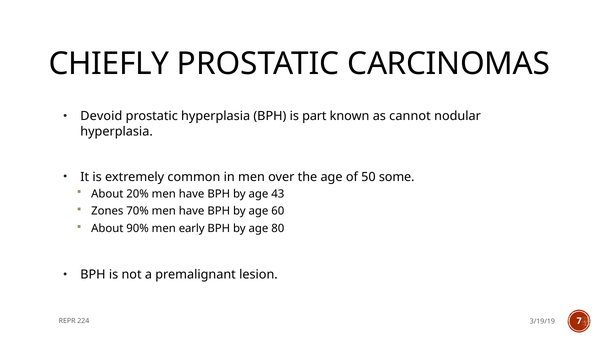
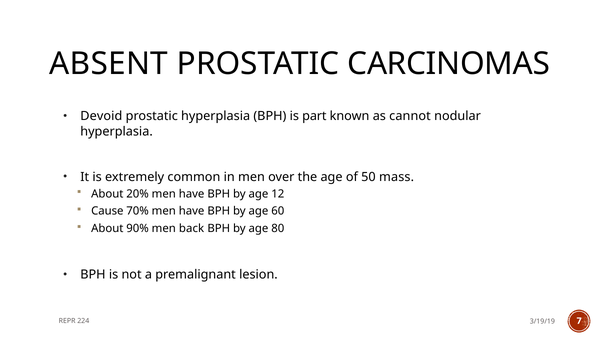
CHIEFLY: CHIEFLY -> ABSENT (109, 64)
some: some -> mass (397, 177)
43: 43 -> 12 (278, 194)
Zones: Zones -> Cause (107, 211)
early: early -> back (192, 229)
